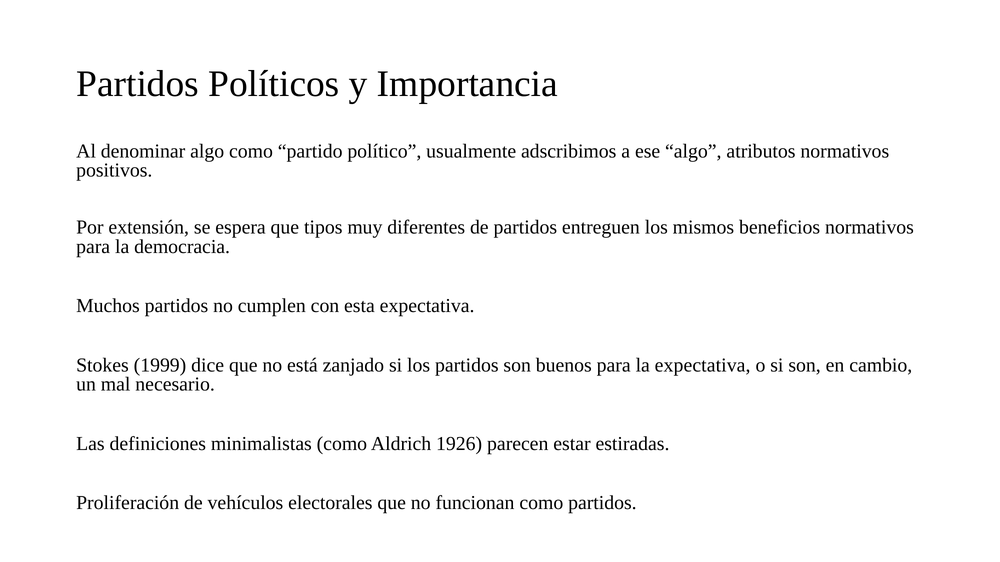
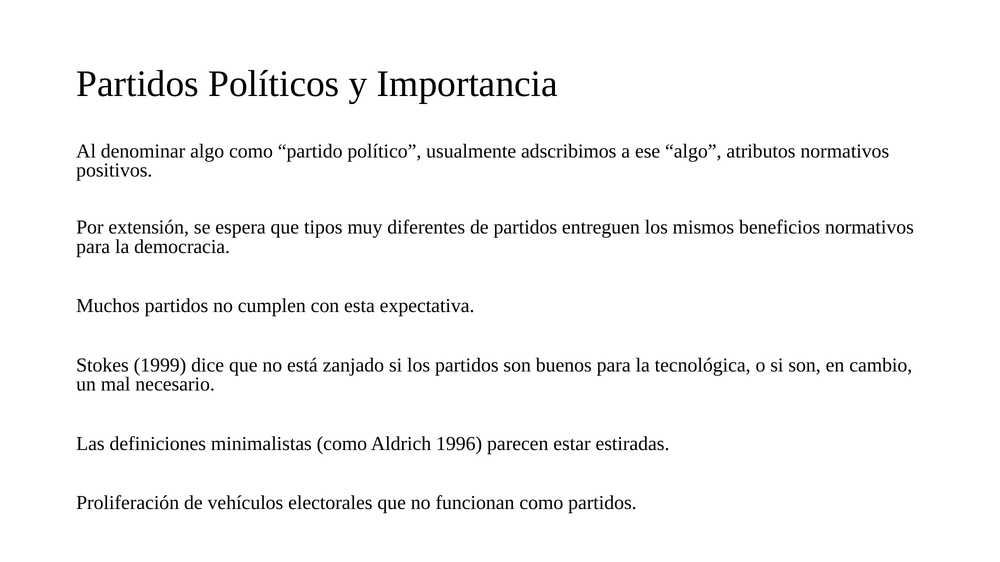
la expectativa: expectativa -> tecnológica (703, 365)
1926: 1926 -> 1996 (459, 444)
